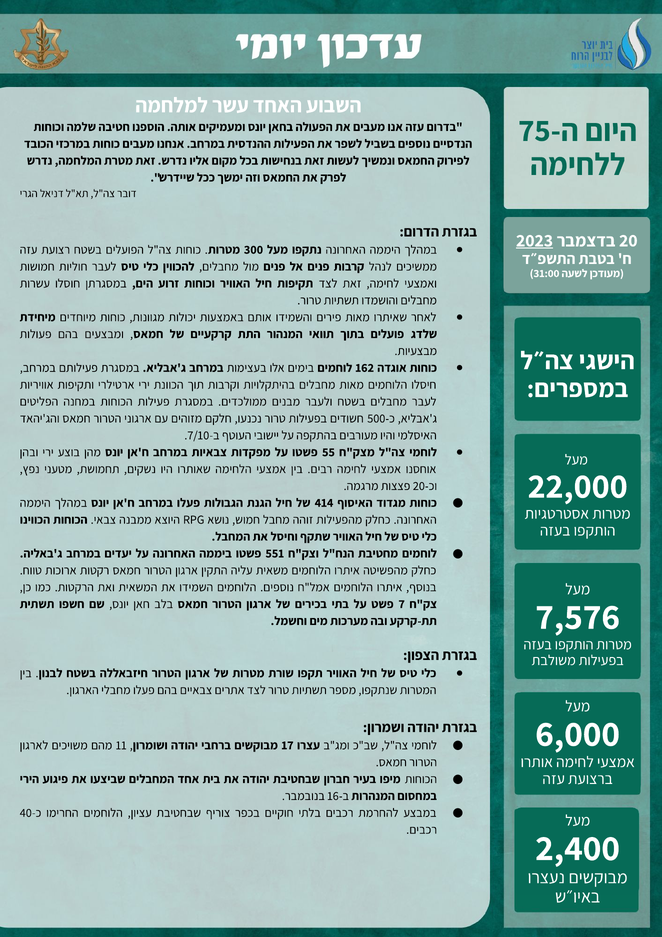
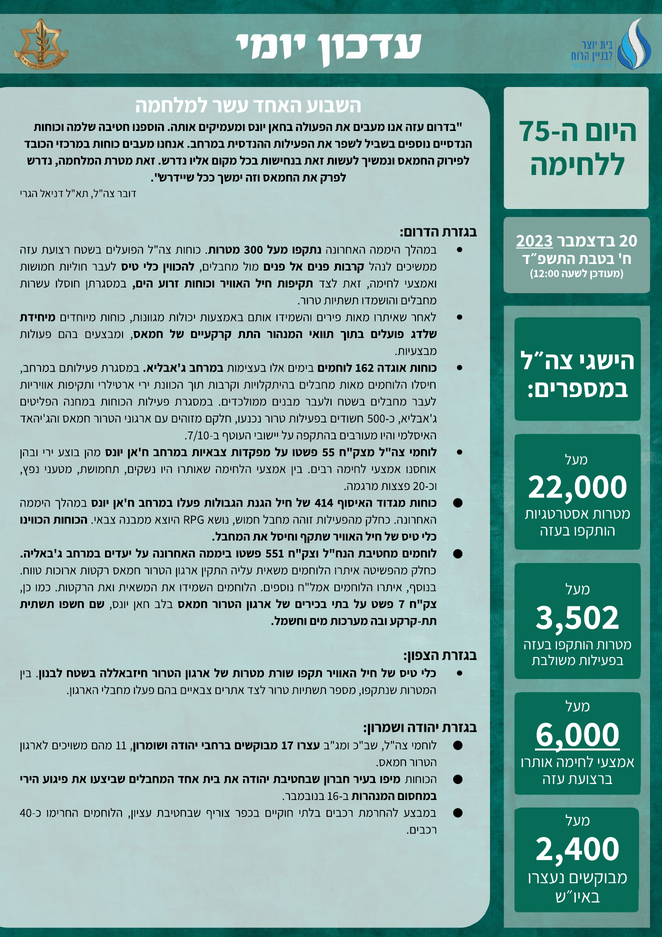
31:00: 31:00 -> 12:00 (546, 273)
7,576: 7,576 -> 3,502 (578, 617)
6,000 underline: none -> present (578, 734)
